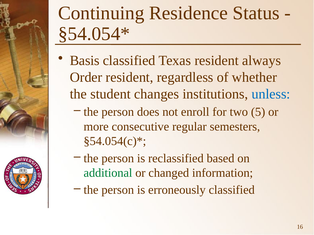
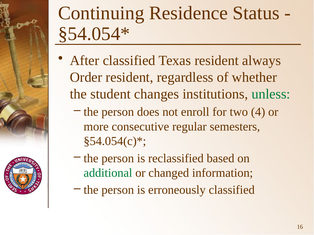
Basis: Basis -> After (85, 61)
unless colour: blue -> green (271, 94)
5: 5 -> 4 (258, 112)
